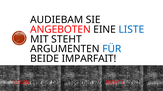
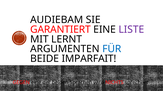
ANGEBOTEN: ANGEBOTEN -> GARANTIERT (60, 30)
LISTE colour: blue -> purple (131, 30)
STEHT: STEHT -> LERNT (67, 39)
